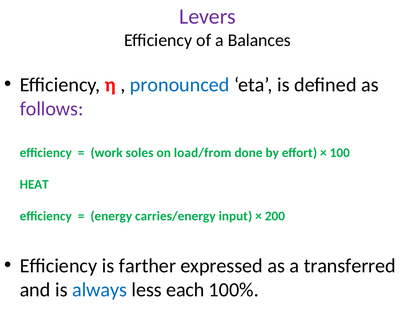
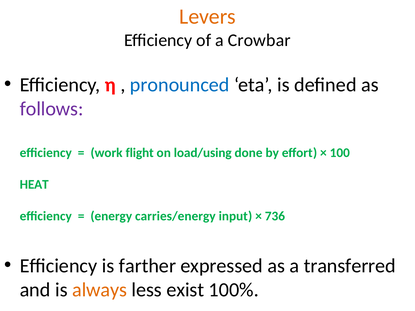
Levers colour: purple -> orange (208, 17)
Balances: Balances -> Crowbar (259, 40)
soles: soles -> flight (140, 153)
load/from: load/from -> load/using (203, 153)
200: 200 -> 736 (275, 216)
always colour: blue -> orange (100, 290)
each: each -> exist (185, 290)
